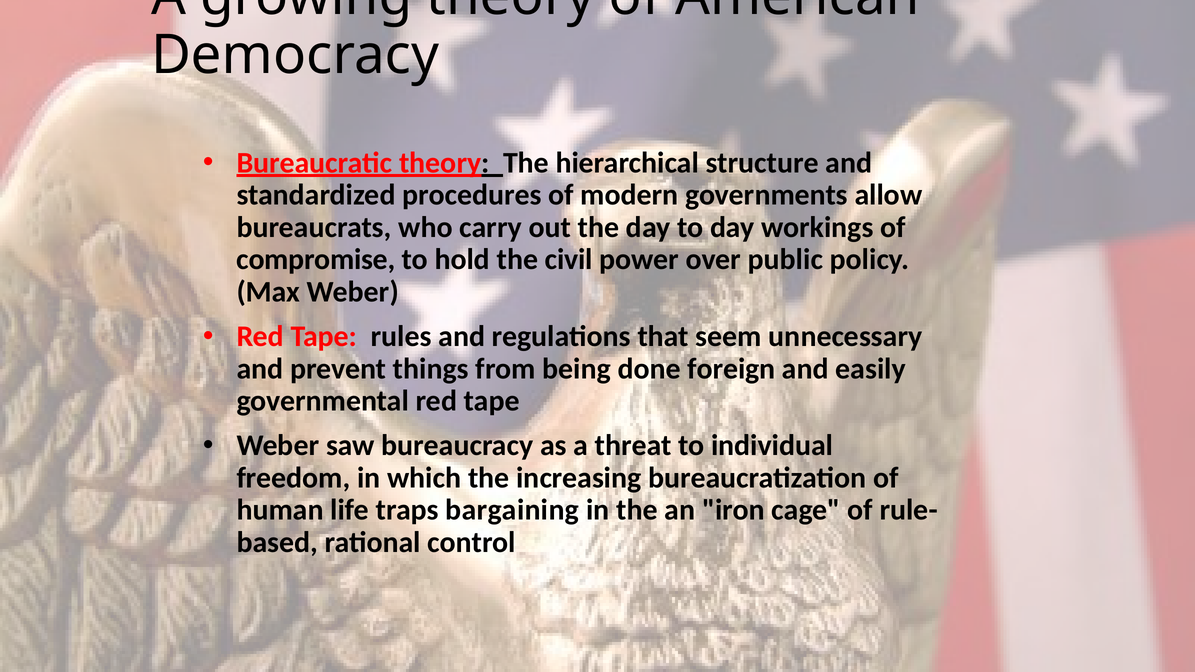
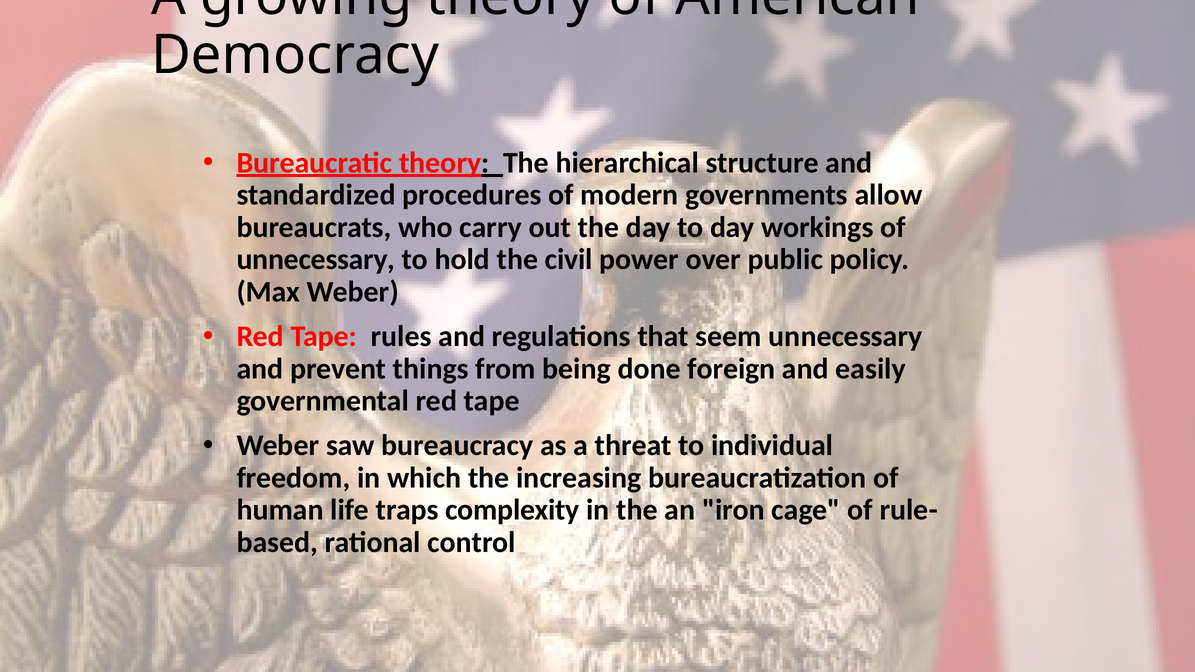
compromise: compromise -> unnecessary (316, 260)
bargaining: bargaining -> complexity (512, 510)
